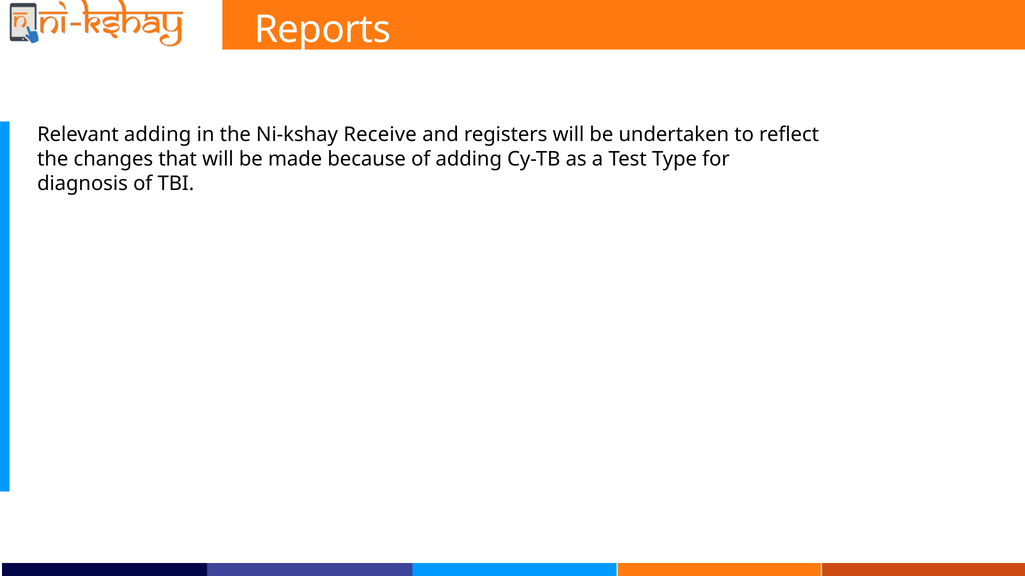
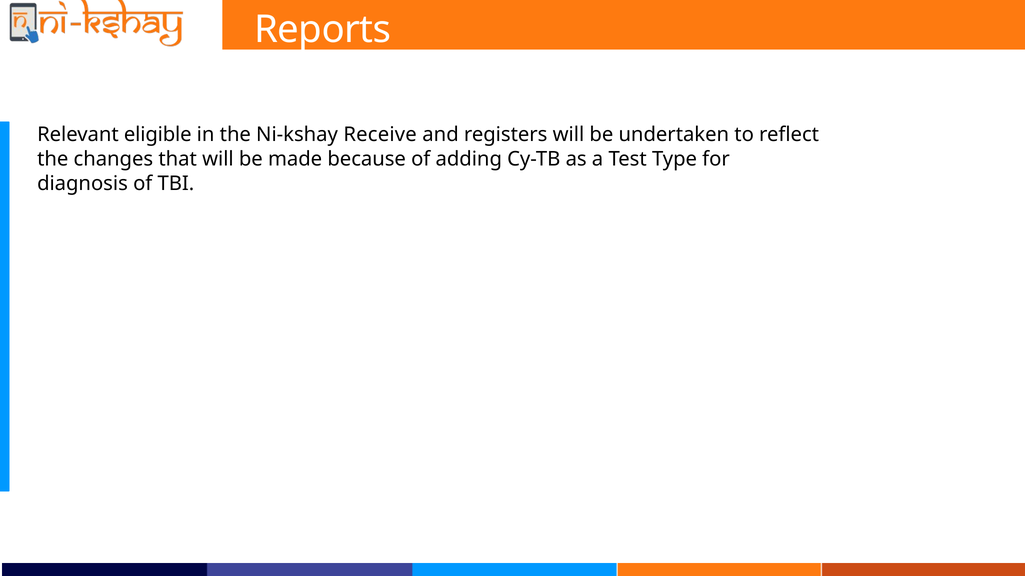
Relevant adding: adding -> eligible (158, 135)
